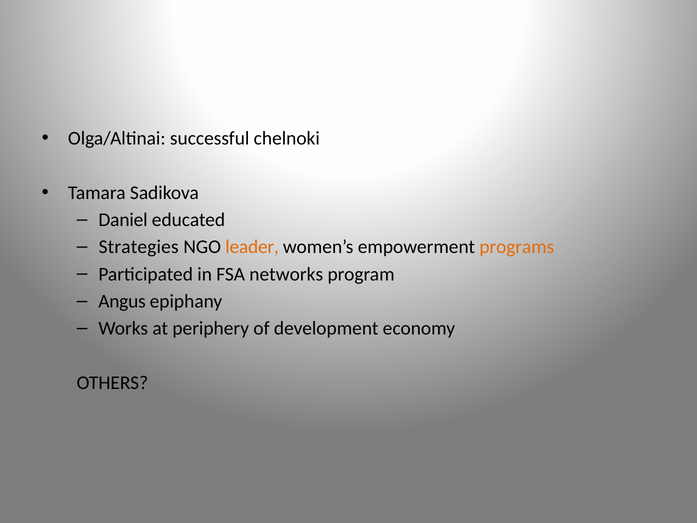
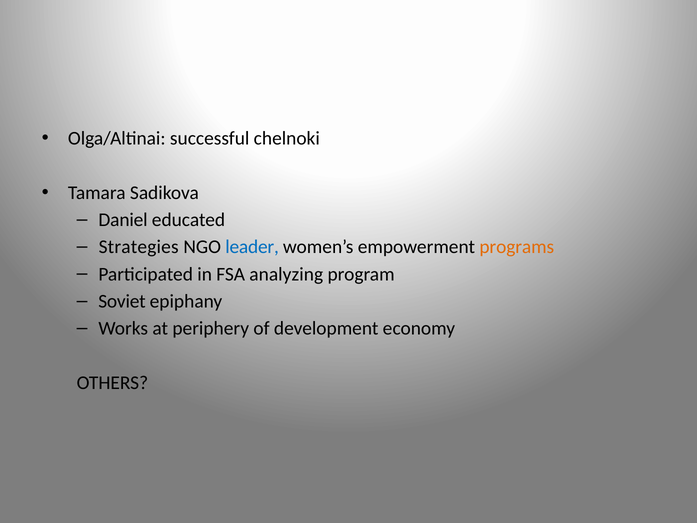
leader colour: orange -> blue (252, 247)
networks: networks -> analyzing (286, 274)
Angus: Angus -> Soviet (122, 301)
